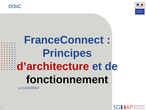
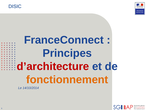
fonctionnement colour: black -> orange (67, 79)
